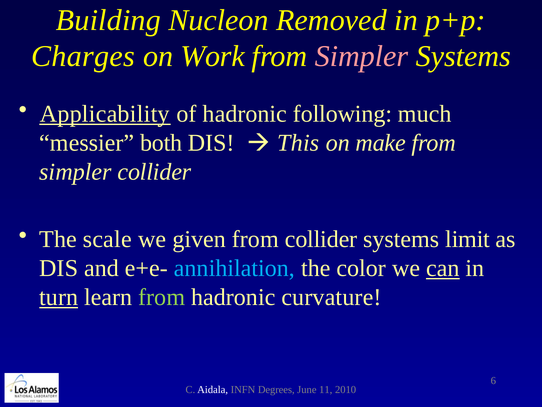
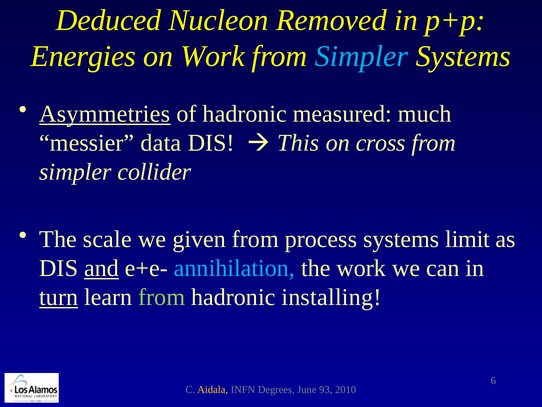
Building: Building -> Deduced (109, 20)
Charges: Charges -> Energies (83, 56)
Simpler colour: pink -> light blue (362, 56)
Applicability: Applicability -> Asymmetries (105, 114)
following: following -> measured (342, 114)
both: both -> data (161, 143)
make: make -> cross (381, 143)
from collider: collider -> process (321, 239)
and underline: none -> present (101, 268)
the color: color -> work (361, 268)
can underline: present -> none (443, 268)
curvature: curvature -> installing (331, 297)
Aidala colour: white -> yellow (213, 389)
11: 11 -> 93 (326, 389)
